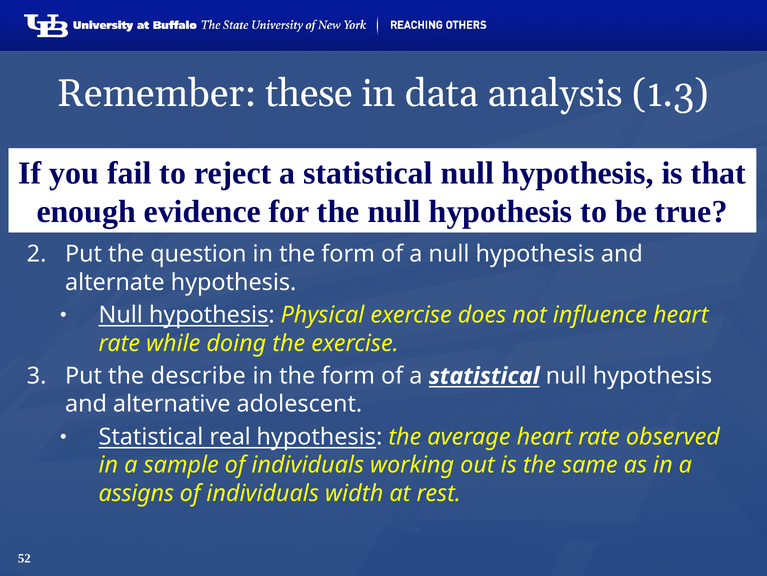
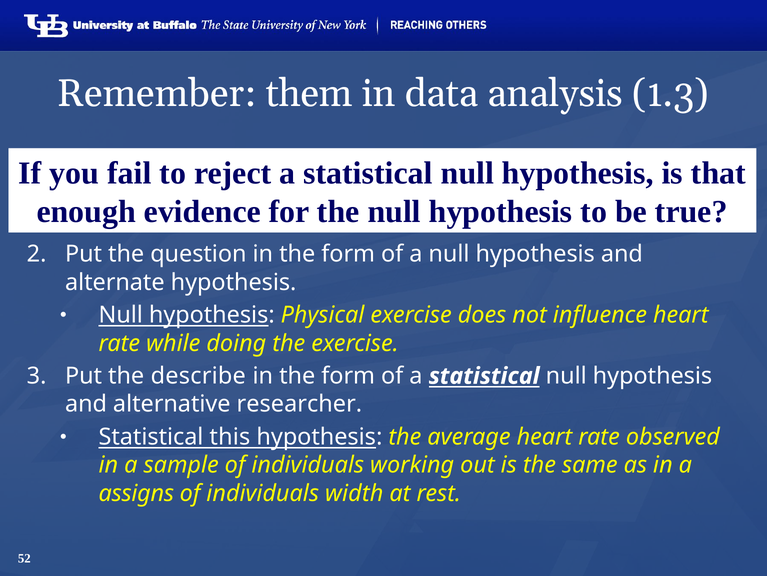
these: these -> them (309, 93)
adolescent: adolescent -> researcher (299, 404)
real: real -> this (230, 437)
